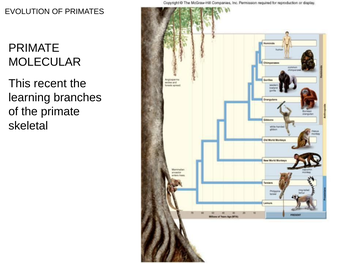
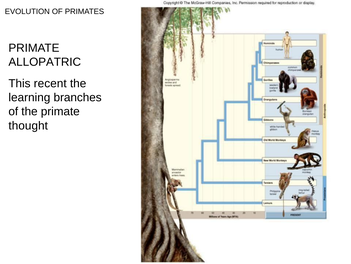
MOLECULAR: MOLECULAR -> ALLOPATRIC (45, 62)
skeletal: skeletal -> thought (28, 125)
